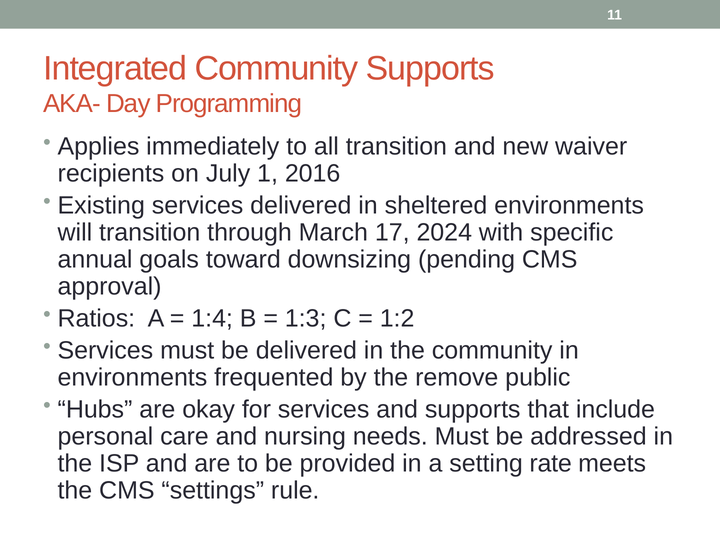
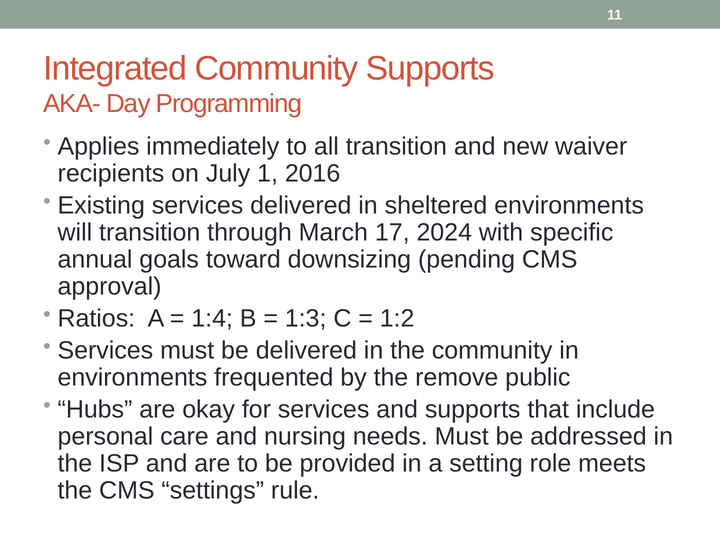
rate: rate -> role (551, 463)
